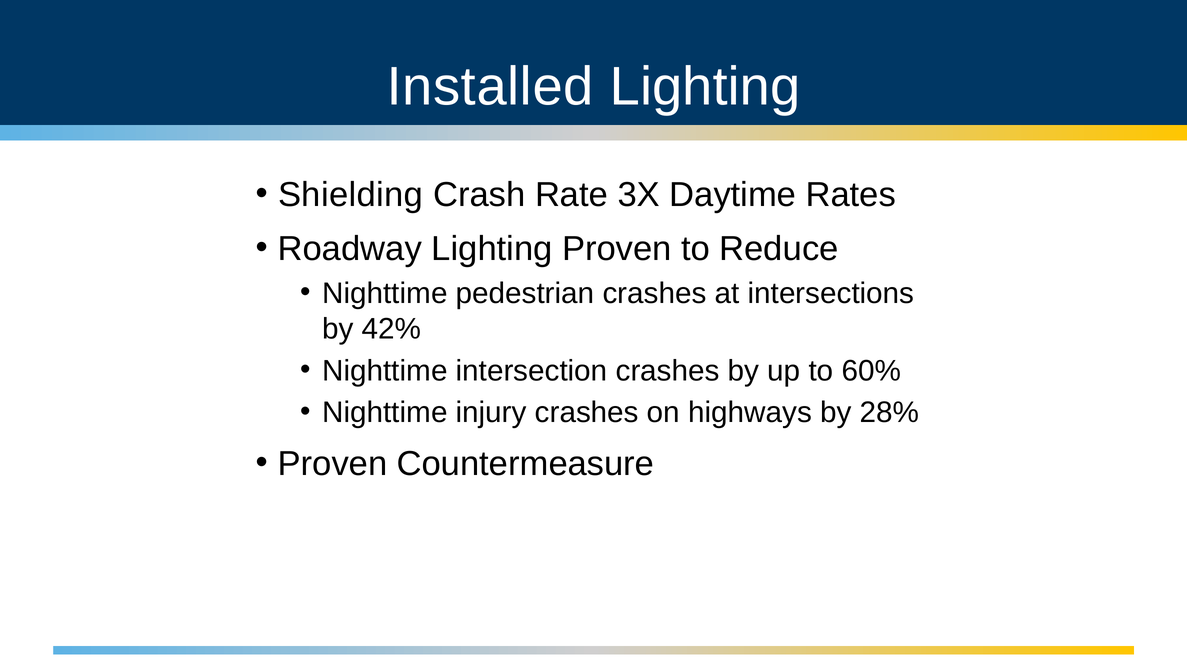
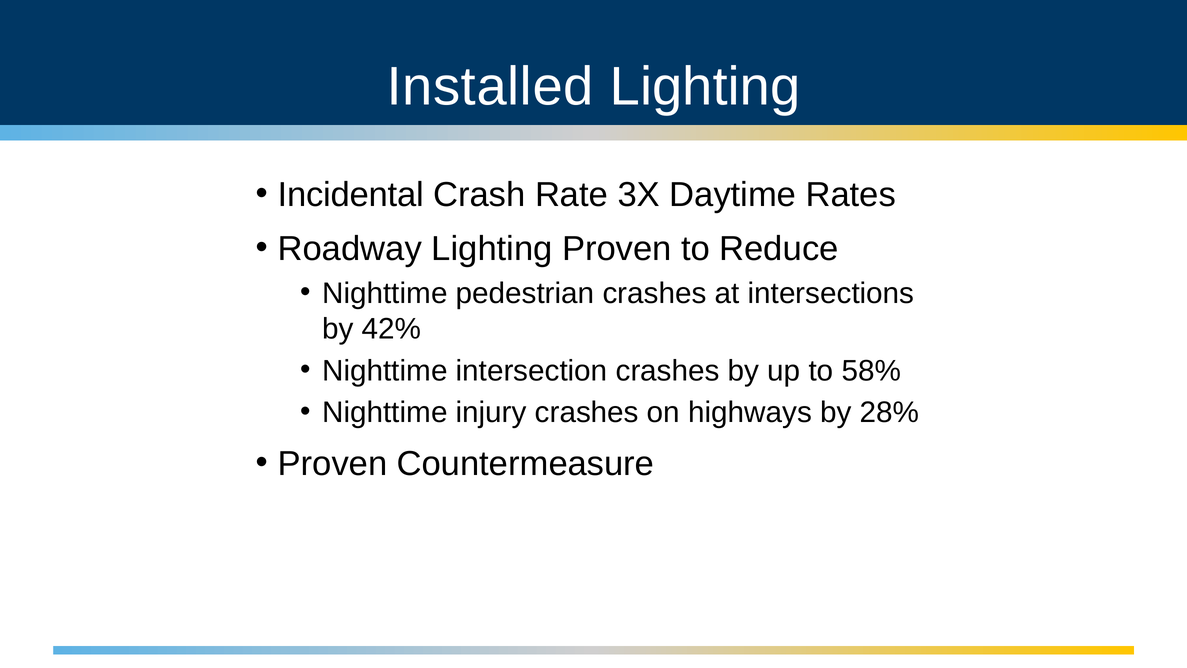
Shielding: Shielding -> Incidental (351, 195)
60%: 60% -> 58% (871, 371)
